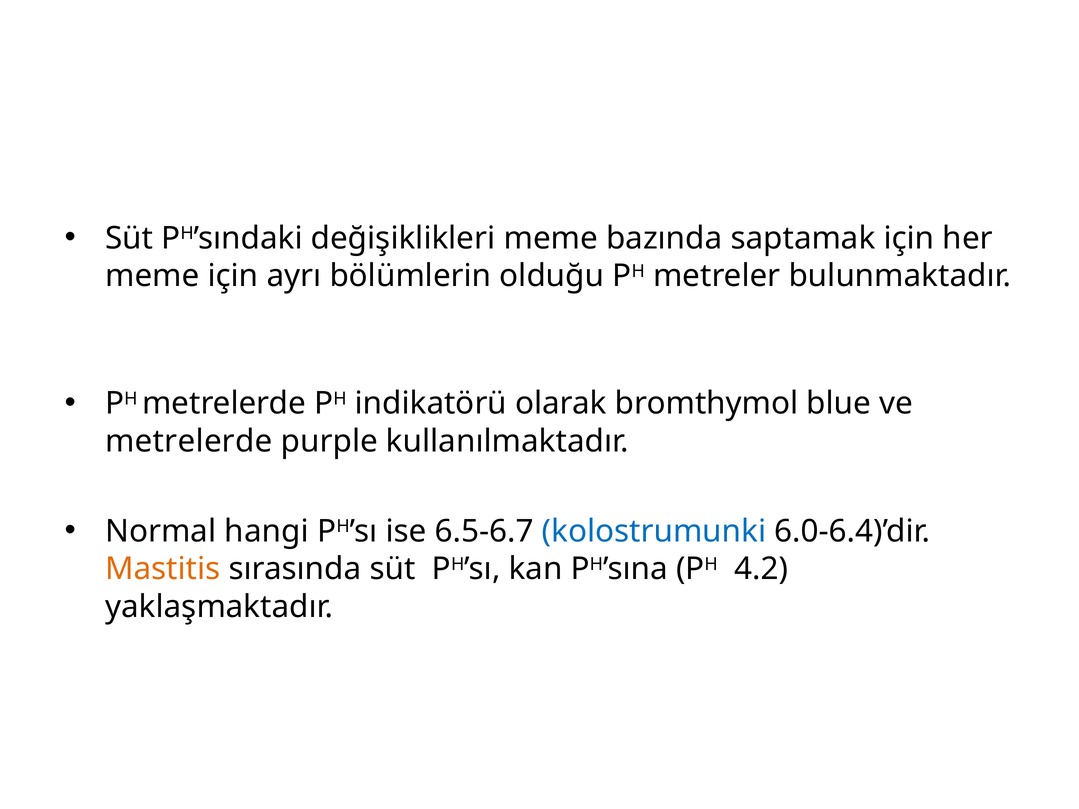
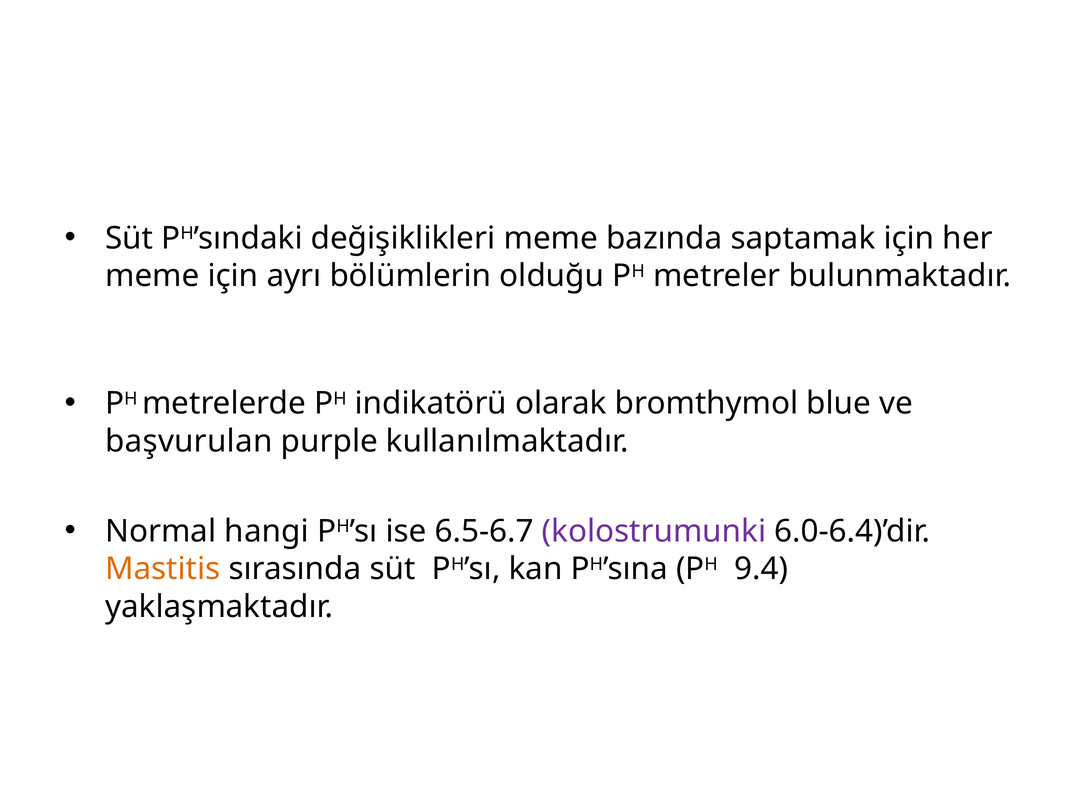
metrelerde: metrelerde -> başvurulan (189, 441)
kolostrumunki colour: blue -> purple (654, 531)
4.2: 4.2 -> 9.4 (761, 569)
